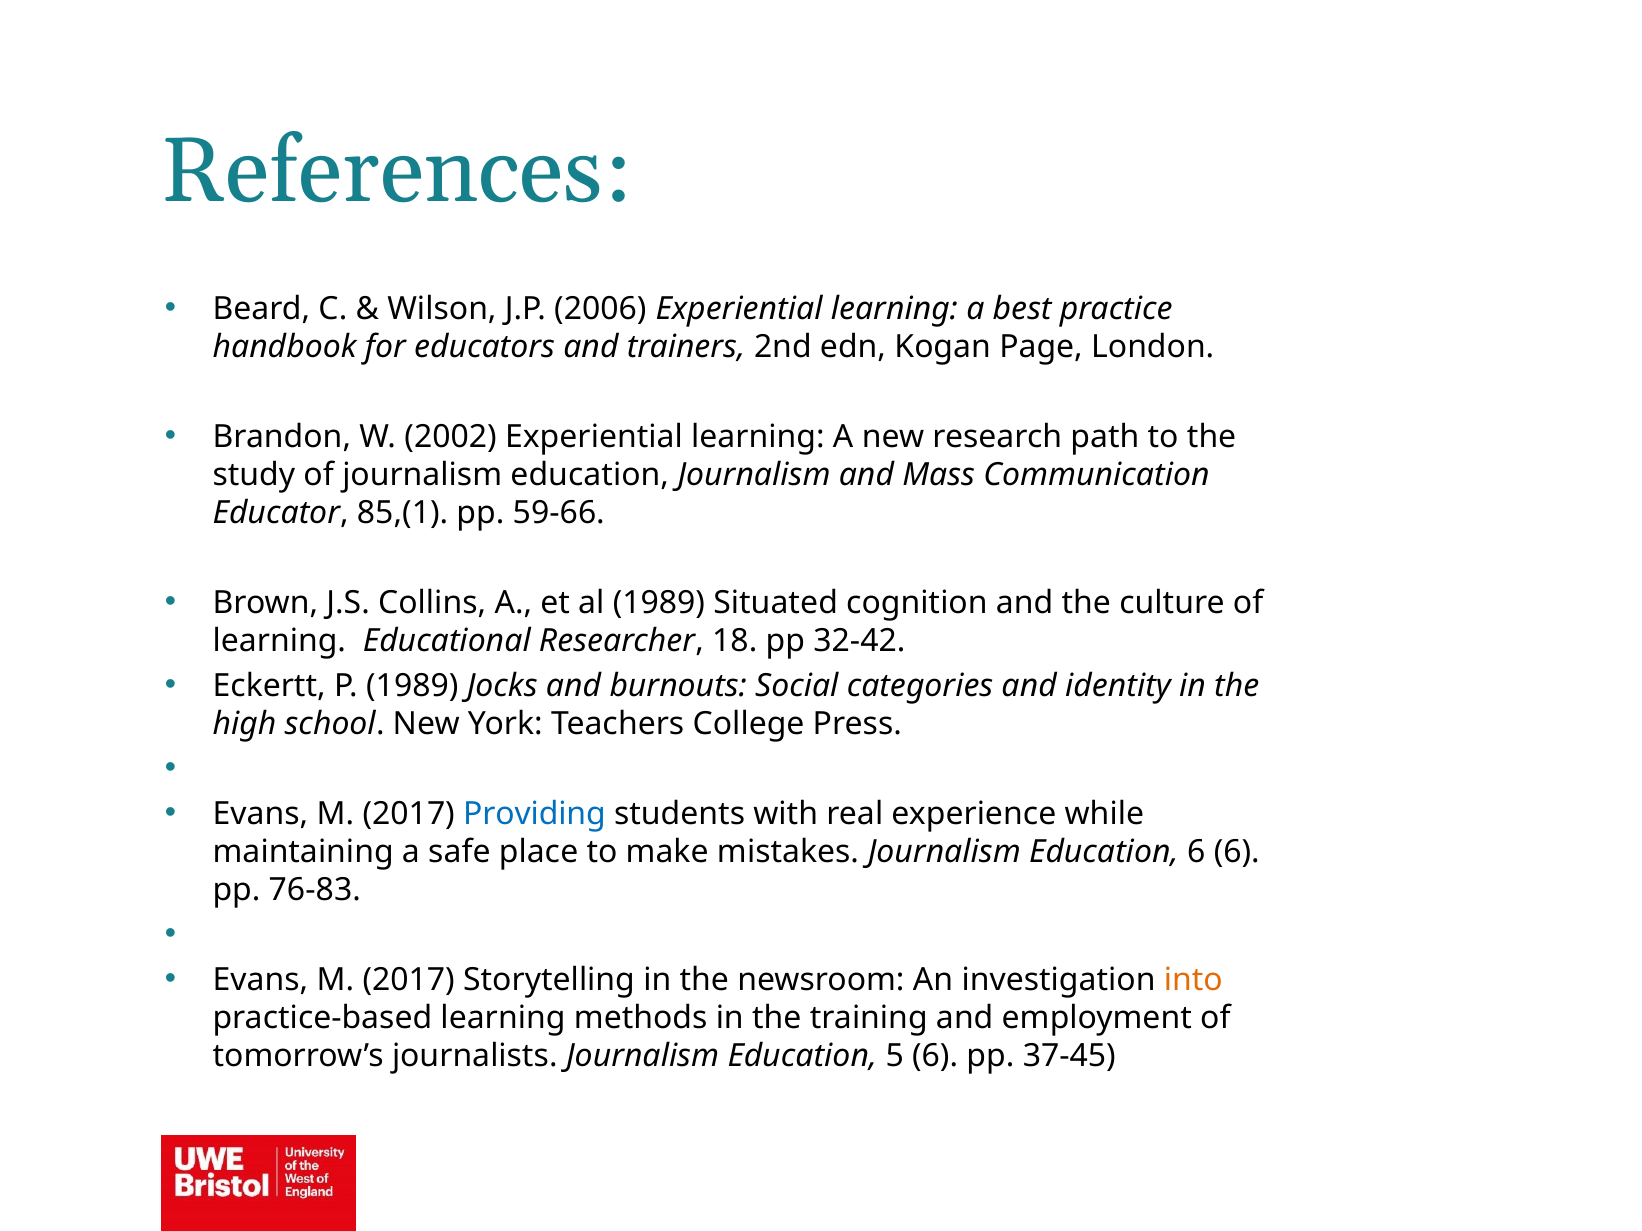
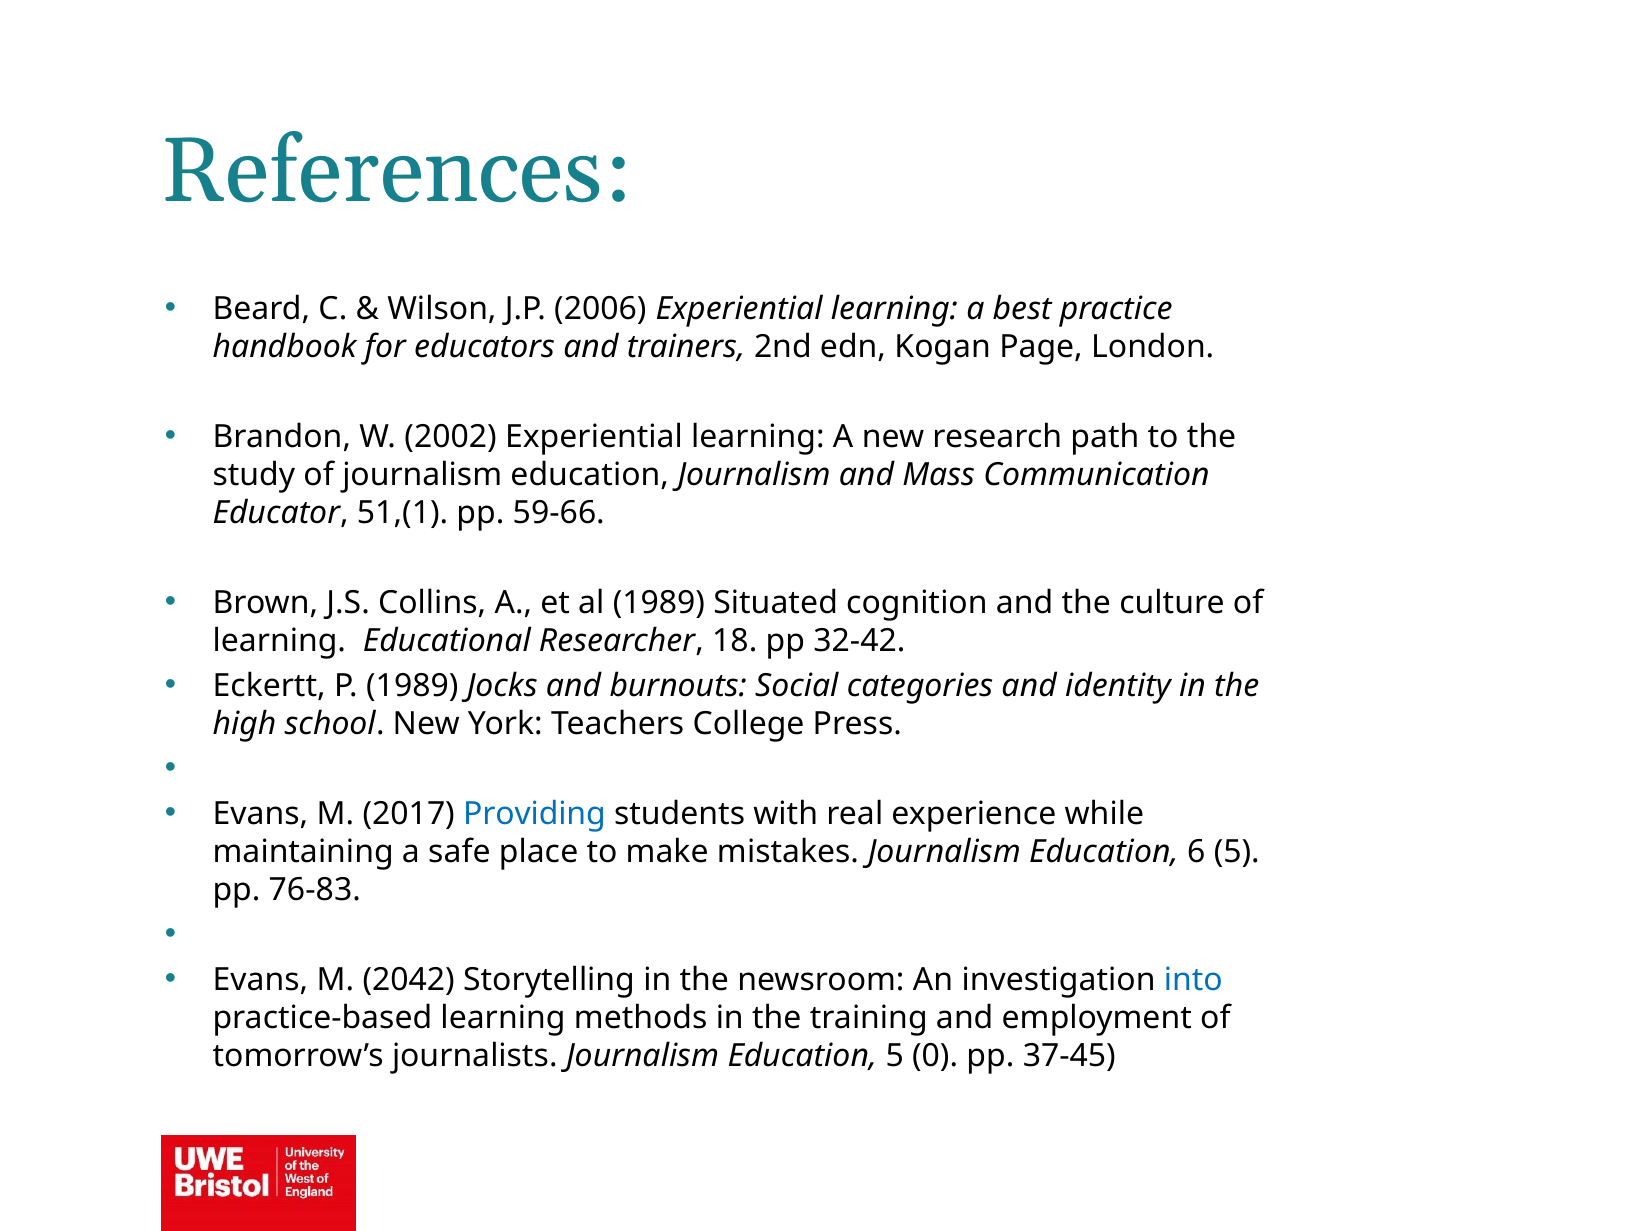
85,(1: 85,(1 -> 51,(1 (403, 514)
6 6: 6 -> 5 (1237, 852)
2017: 2017 -> 2042 (409, 980)
into colour: orange -> blue (1193, 980)
5 6: 6 -> 0 (935, 1057)
